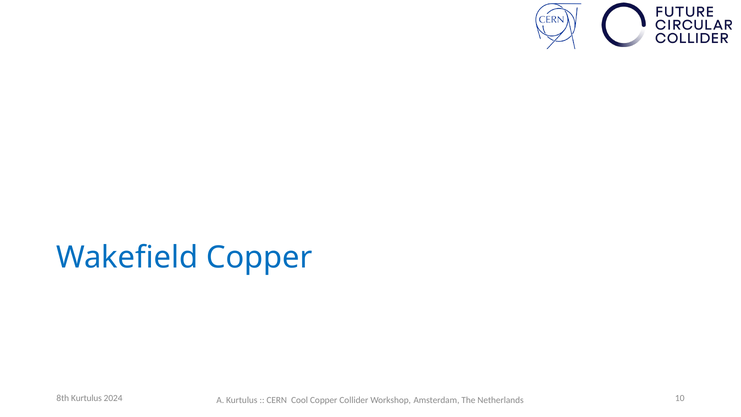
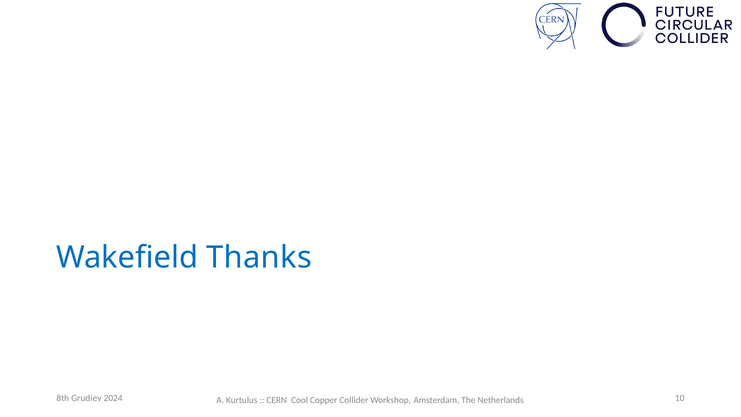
Wakefield Copper: Copper -> Thanks (259, 258)
8th Kurtulus: Kurtulus -> Grudiev (86, 398)
